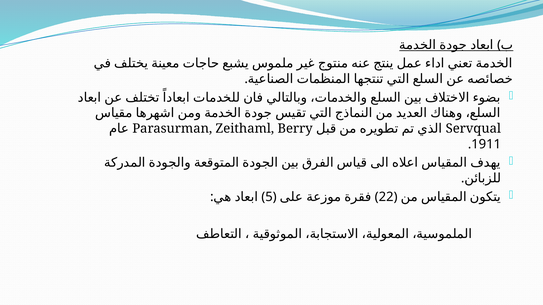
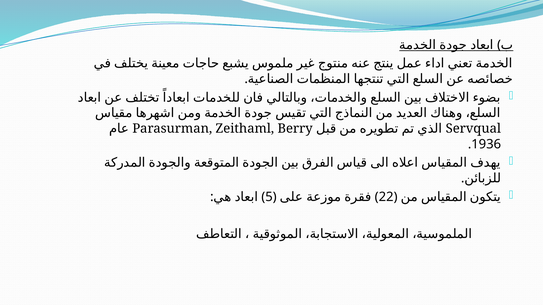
1911: 1911 -> 1936 (486, 144)
